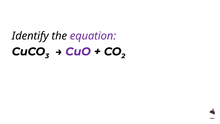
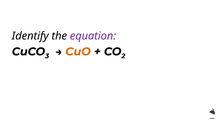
CuO colour: purple -> orange (78, 52)
